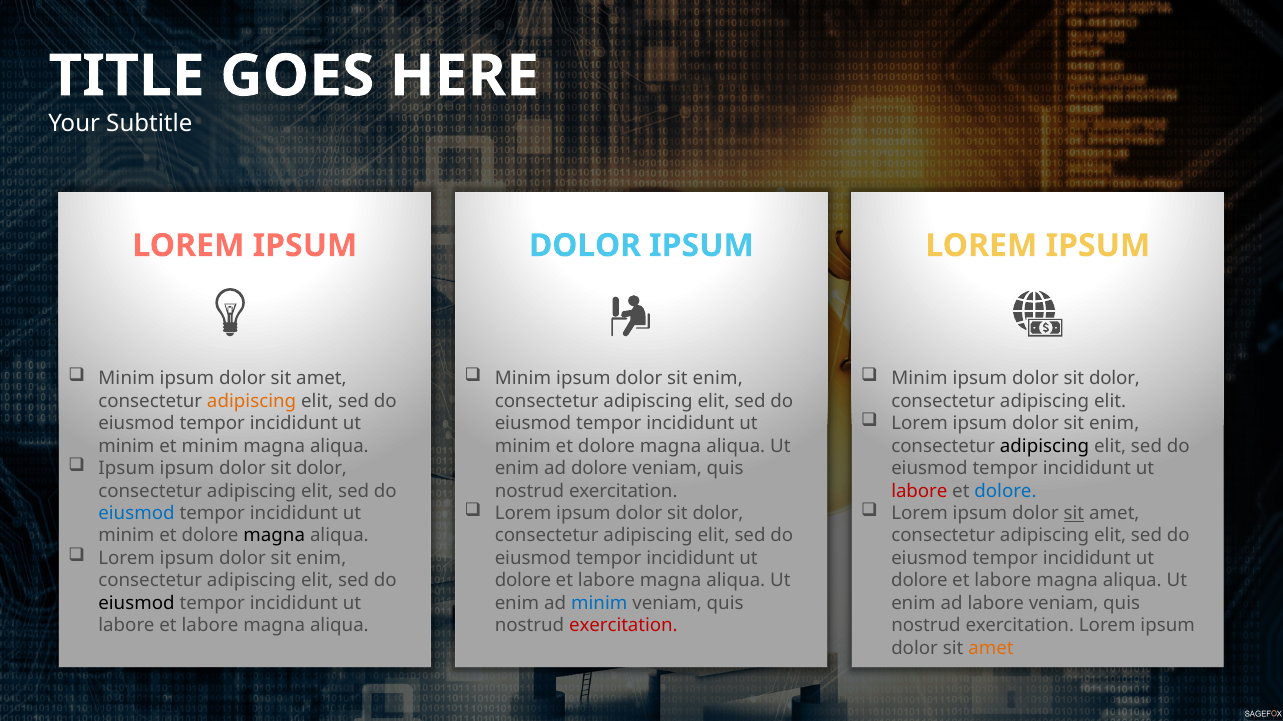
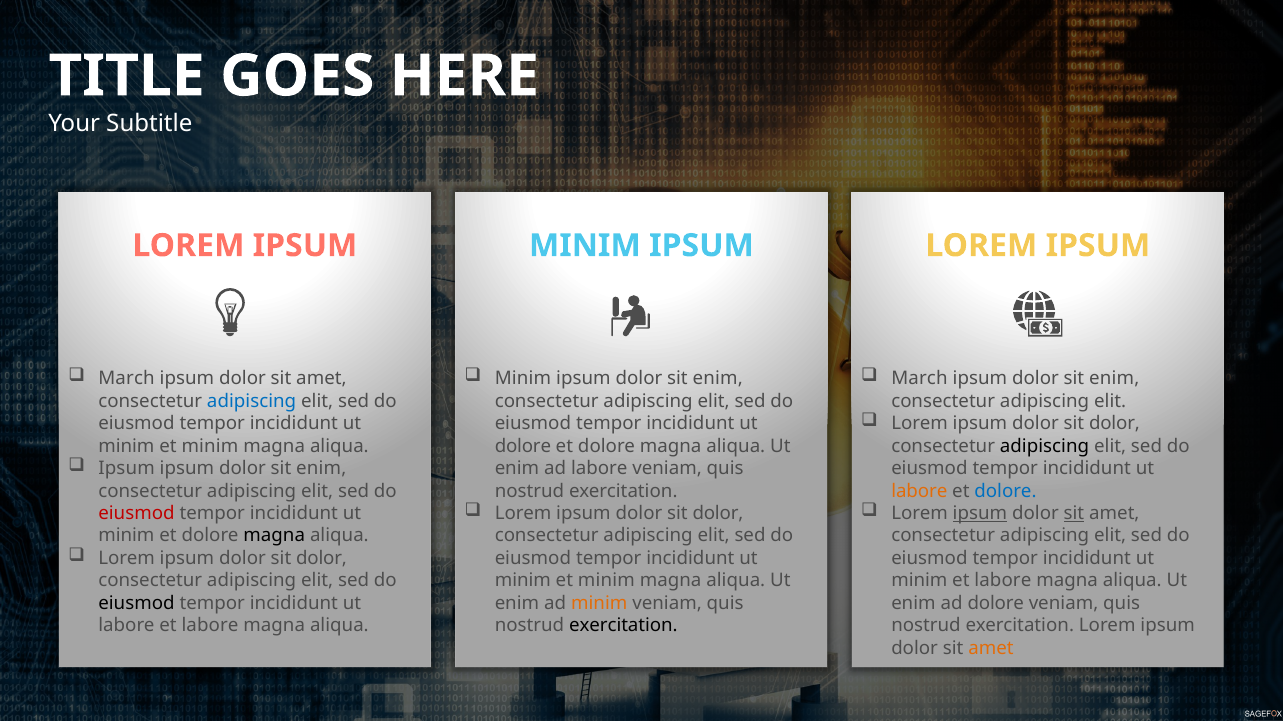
DOLOR: DOLOR -> MINIM (585, 246)
Minim: Minim -> March (127, 379)
Minim: Minim -> March (919, 379)
dolor: dolor -> enim (1114, 379)
adipiscing colour: orange -> blue (252, 401)
enim: enim -> dolor (1114, 424)
minim: minim -> dolore (523, 446)
dolor: dolor -> enim (321, 469)
ad dolore: dolore -> labore (599, 469)
labore colour: red -> orange (919, 491)
ipsum underline: none -> present (980, 514)
eiusmod colour: blue -> red (136, 514)
enim: enim -> dolor (321, 559)
dolore: dolore -> minim (523, 581)
labore: labore -> minim (606, 581)
dolore: dolore -> minim (919, 581)
minim colour: blue -> orange (599, 604)
ad labore: labore -> dolore (996, 604)
exercitation colour: red -> black (623, 626)
